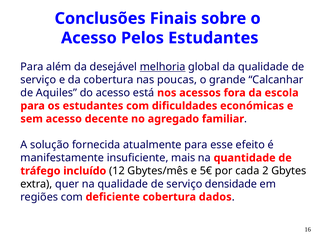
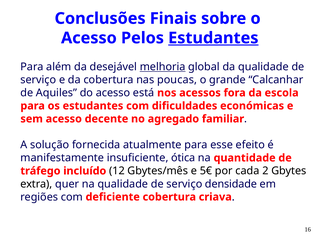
Estudantes underline: none -> present (213, 38)
mais: mais -> ótica (183, 158)
dados: dados -> criava (215, 197)
